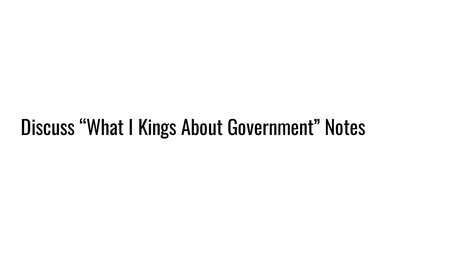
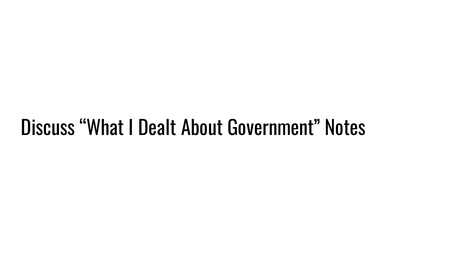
Kings: Kings -> Dealt (157, 129)
